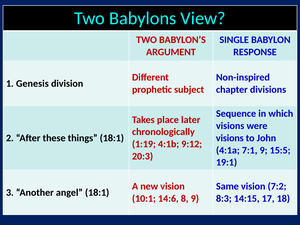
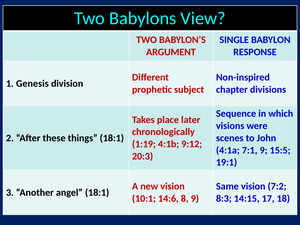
visions: visions -> scenes (230, 138)
